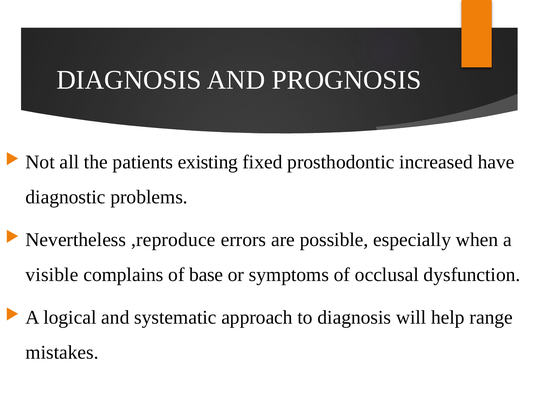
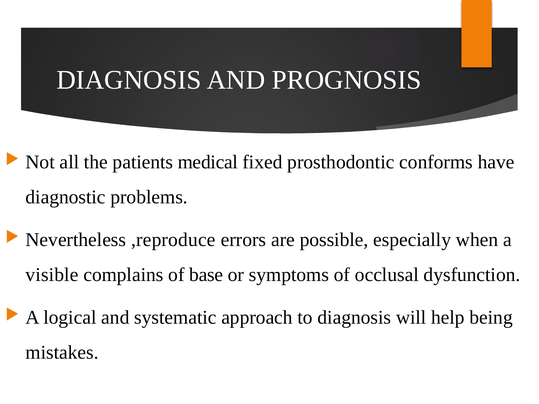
existing: existing -> medical (208, 162)
increased: increased -> conforms (436, 162)
range: range -> being (491, 318)
